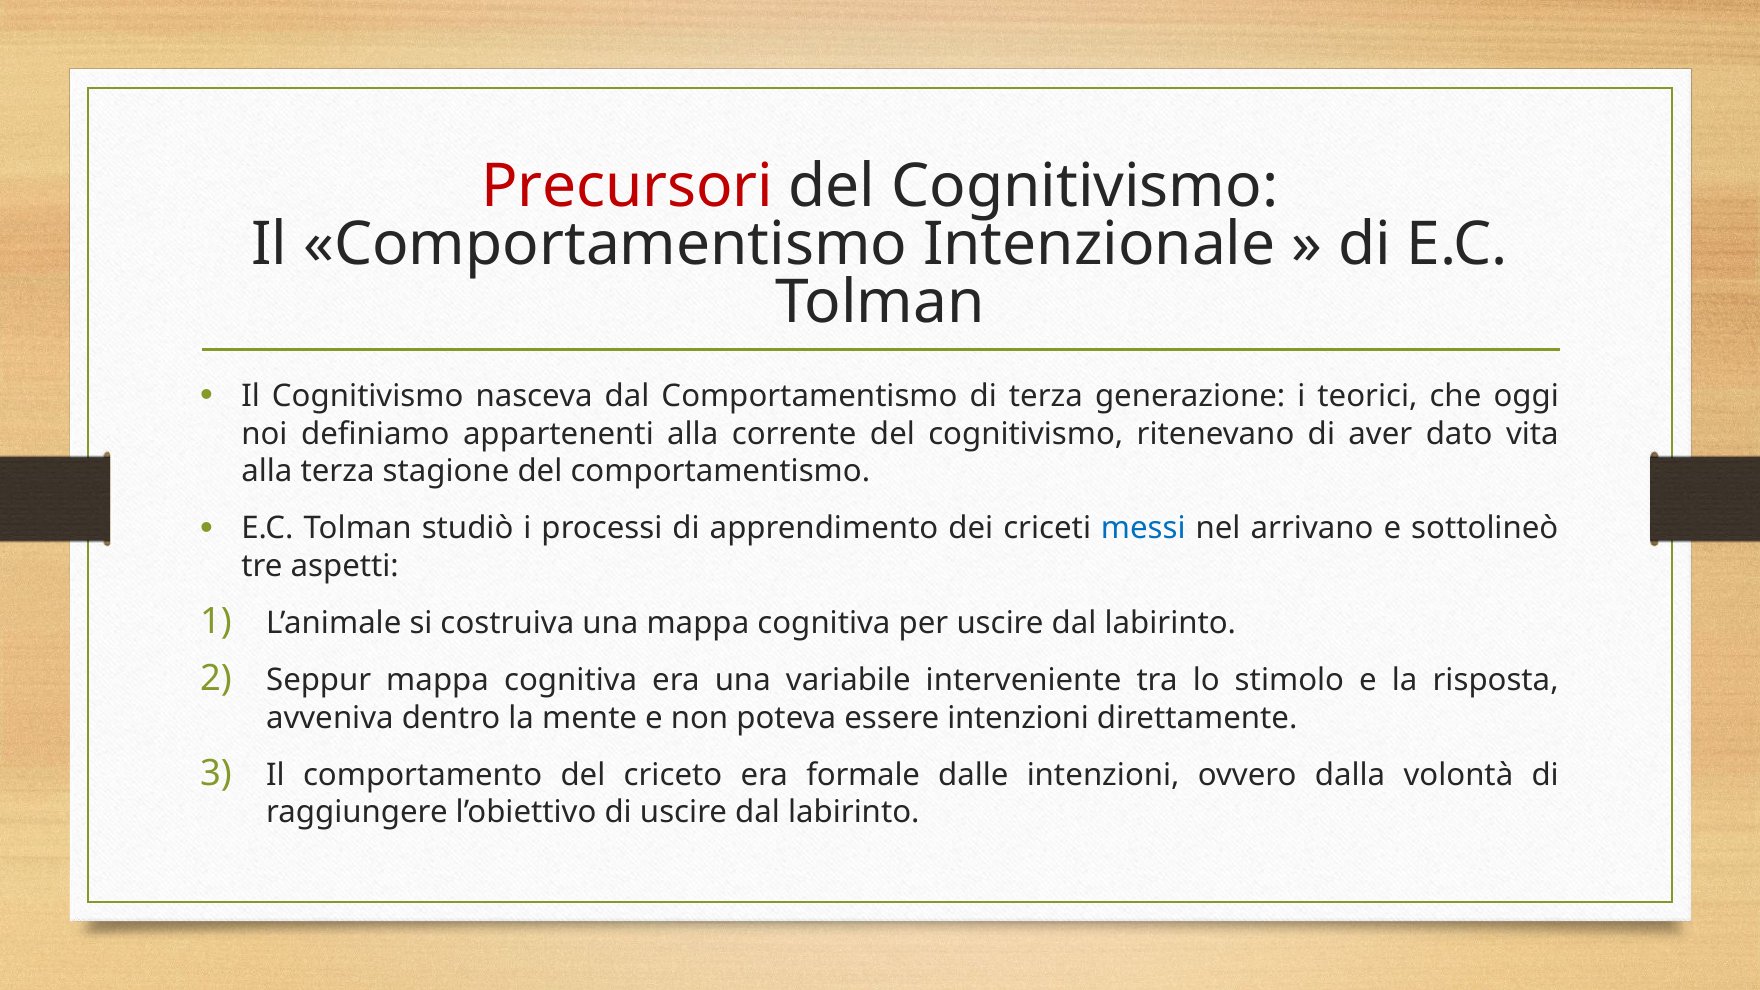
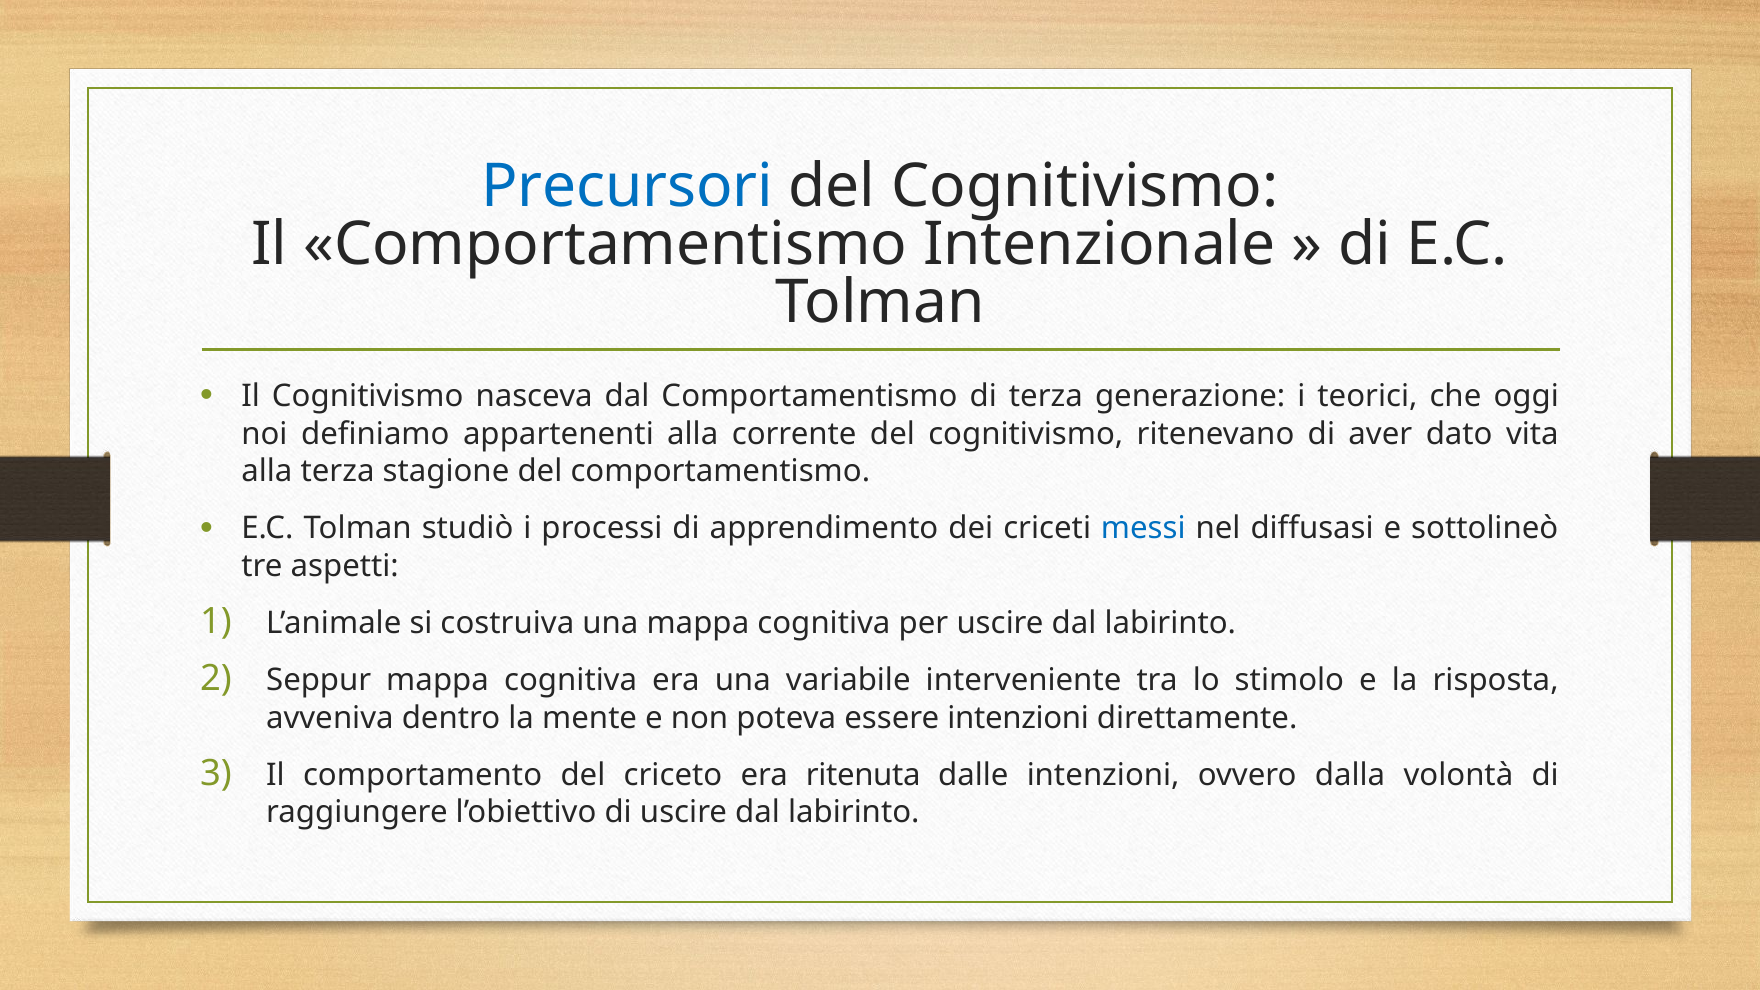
Precursori colour: red -> blue (627, 187)
arrivano: arrivano -> diffusasi (1312, 529)
formale: formale -> ritenuta (863, 775)
